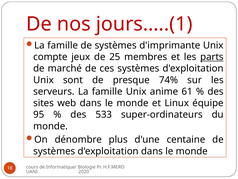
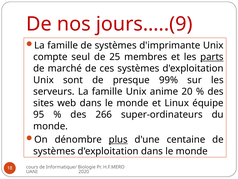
jours…..(1: jours…..(1 -> jours…..(9 (144, 24)
jeux: jeux -> seul (81, 57)
74%: 74% -> 99% (169, 80)
61: 61 -> 20 (187, 91)
533: 533 -> 266 (104, 114)
plus underline: none -> present (118, 139)
